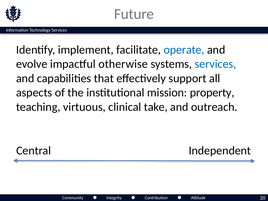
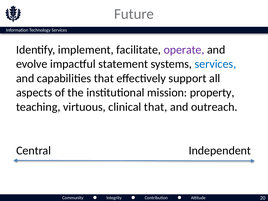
operate colour: blue -> purple (184, 50)
otherwise: otherwise -> statement (123, 64)
clinical take: take -> that (156, 107)
